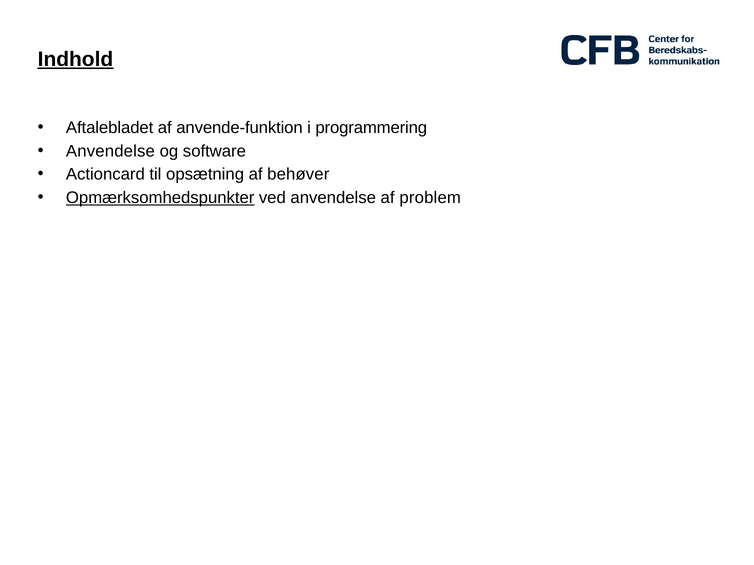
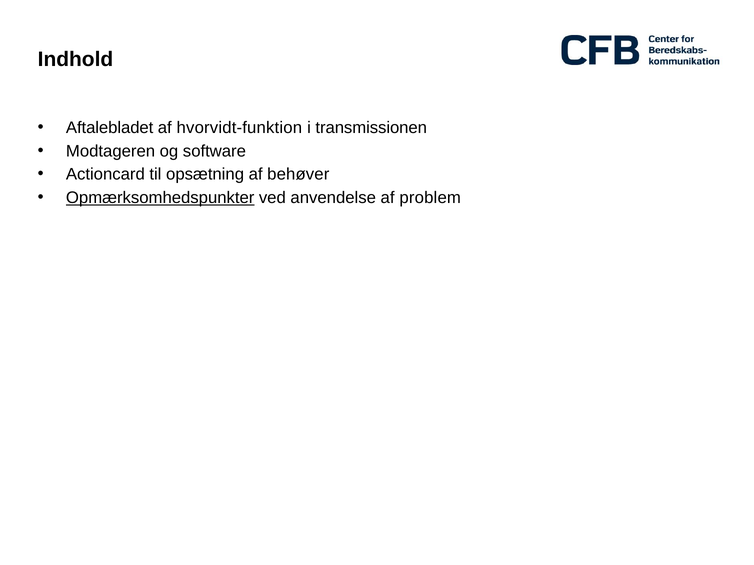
Indhold underline: present -> none (75, 59)
anvende-funktion: anvende-funktion -> hvorvidt-funktion (239, 128)
programmering: programmering -> transmissionen (371, 128)
Anvendelse: Anvendelse -> Modtageren (111, 151)
